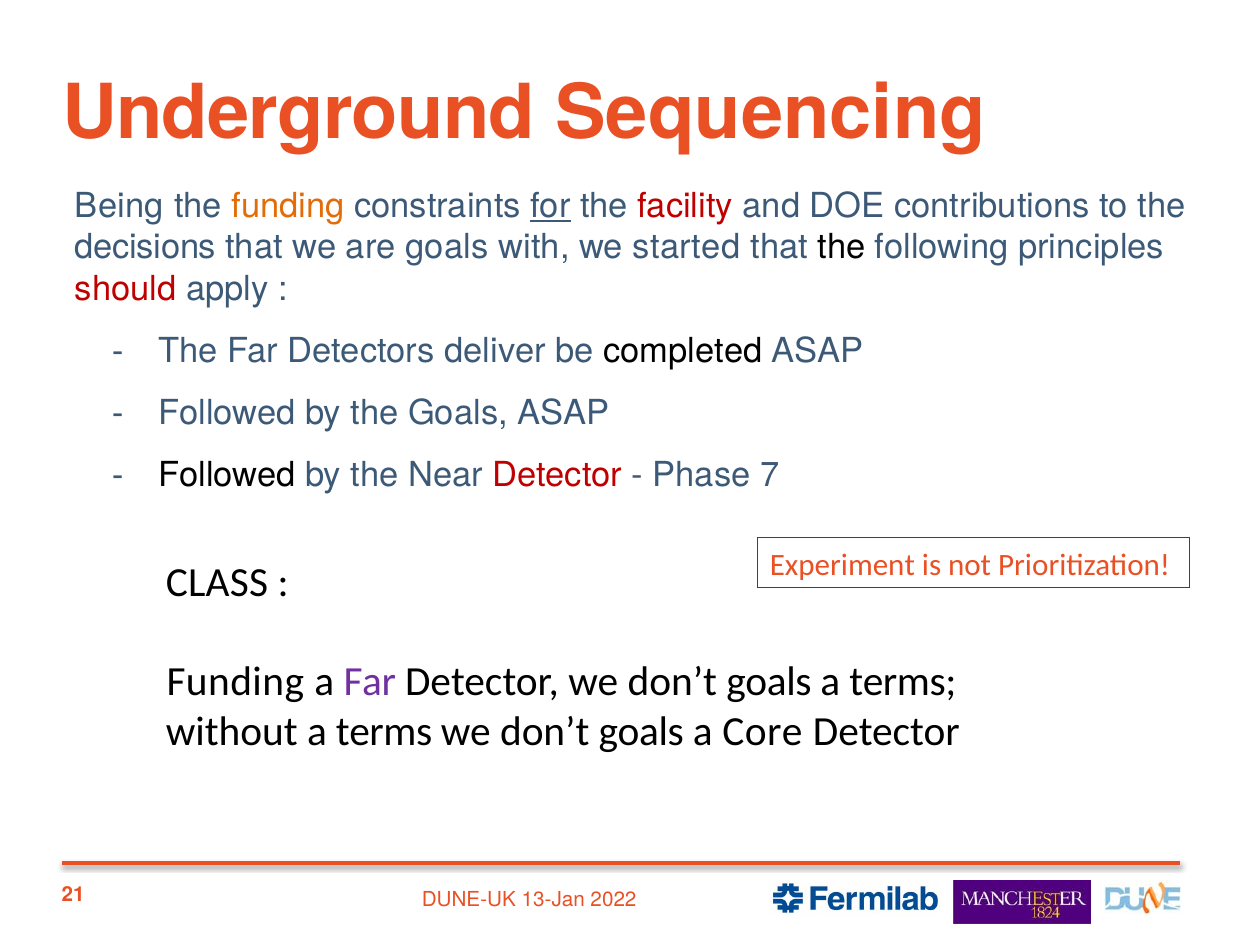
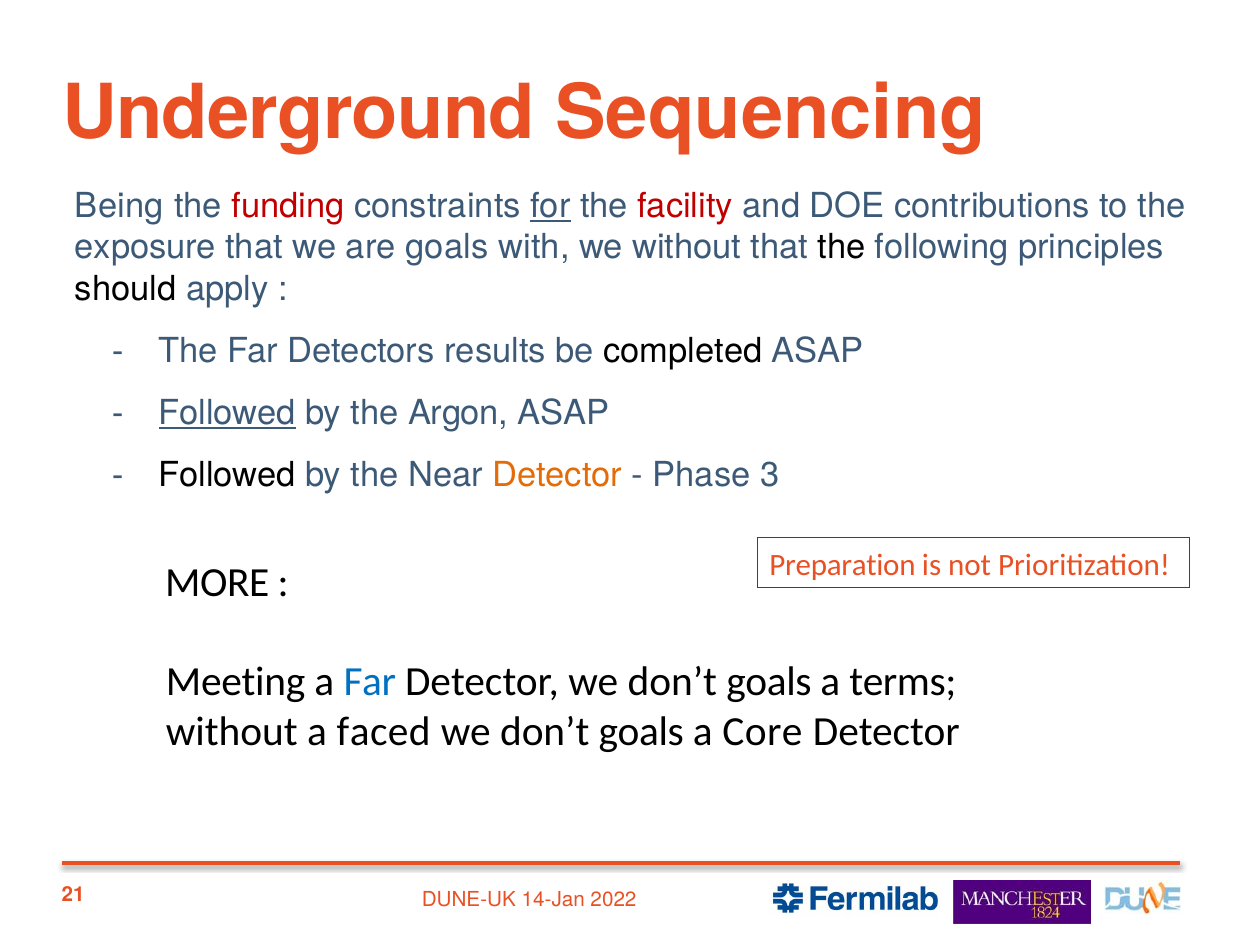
funding colour: orange -> red (288, 206)
decisions: decisions -> exposure (145, 248)
we started: started -> without (687, 248)
should colour: red -> black (126, 289)
deliver: deliver -> results (495, 351)
Followed underline: none -> present (227, 413)
the Goals: Goals -> Argon (458, 413)
Detector colour: red -> orange (557, 475)
7: 7 -> 3 (770, 475)
Experiment: Experiment -> Preparation (843, 565)
CLASS: CLASS -> MORE (217, 583)
Funding: Funding -> Meeting (236, 682)
Far colour: purple -> blue (370, 682)
without a terms: terms -> faced (384, 732)
13-Jan: 13-Jan -> 14-Jan (553, 900)
